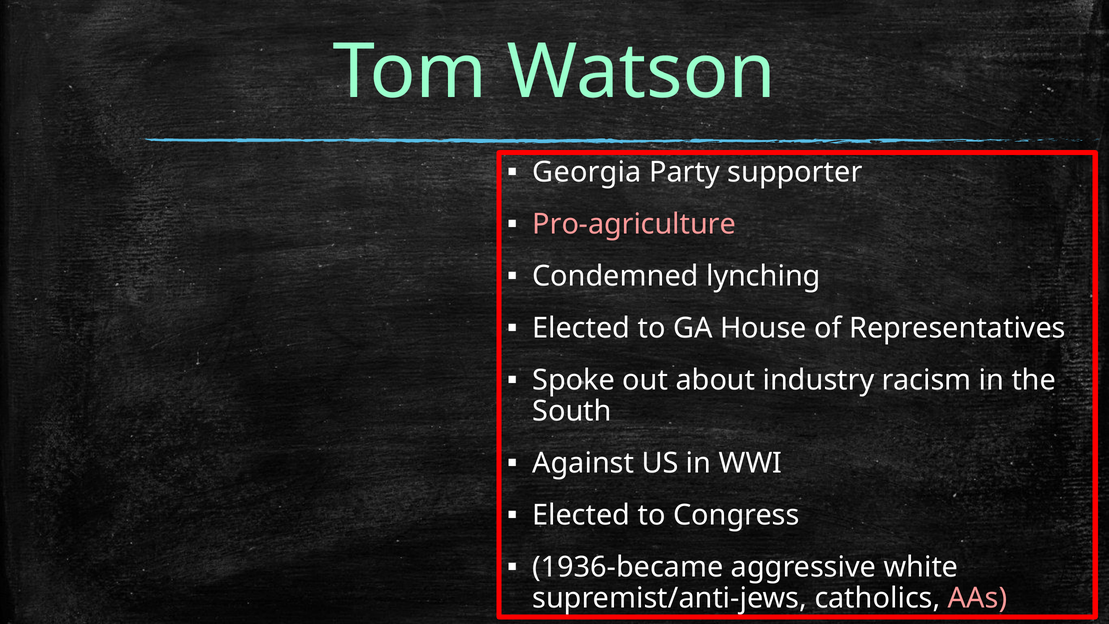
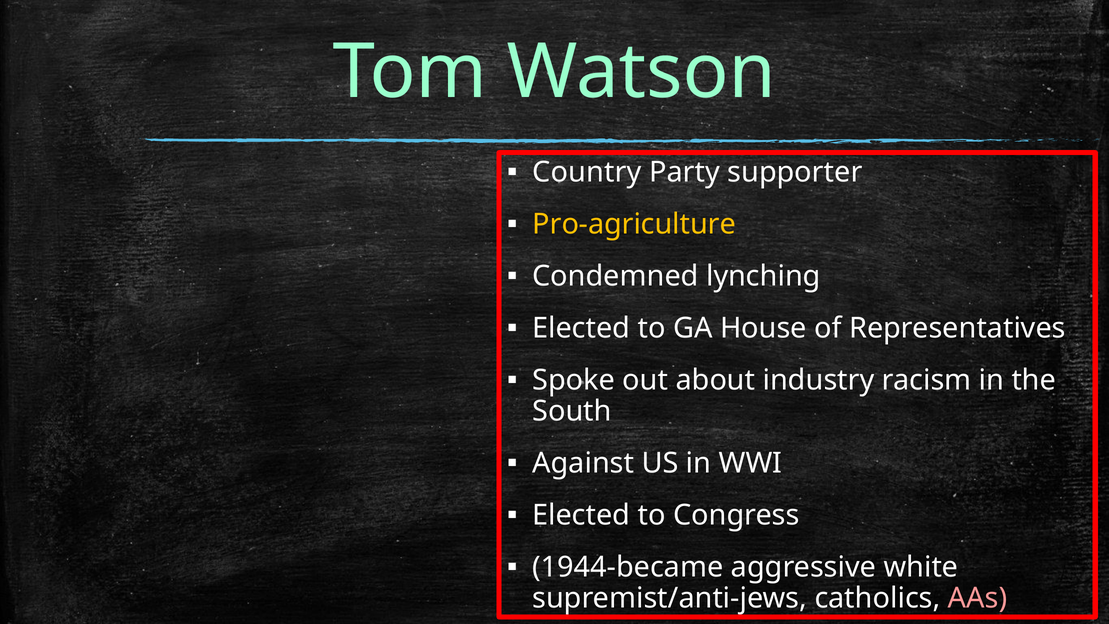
Georgia: Georgia -> Country (587, 172)
Pro-agriculture colour: pink -> yellow (634, 224)
1936-became: 1936-became -> 1944-became (628, 567)
